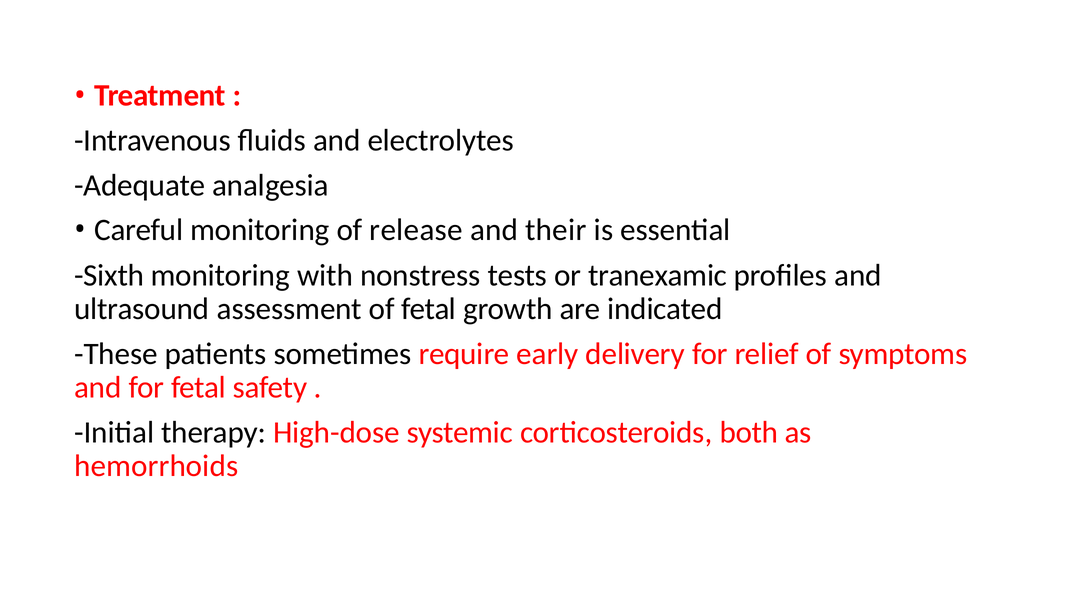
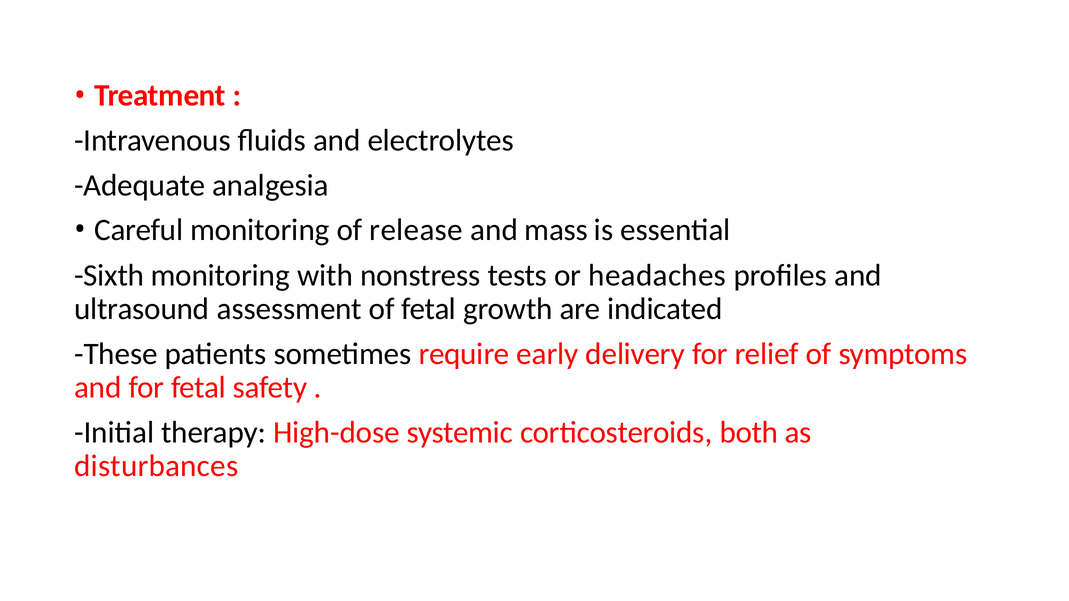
their: their -> mass (556, 230)
tranexamic: tranexamic -> headaches (657, 276)
hemorrhoids: hemorrhoids -> disturbances (156, 466)
